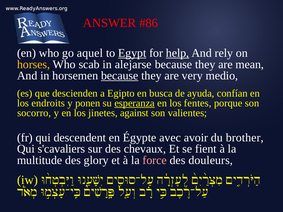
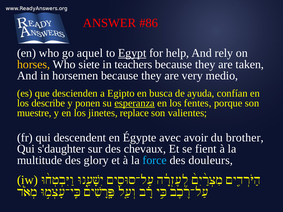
help underline: present -> none (178, 53)
scab: scab -> siete (89, 64)
alejarse: alejarse -> teachers (133, 64)
mean: mean -> taken (250, 64)
because underline: present -> none (120, 76)
endroits: endroits -> describe (48, 103)
socorro: socorro -> muestre (34, 113)
against: against -> replace (134, 113)
s'cavaliers: s'cavaliers -> s'daughter (61, 149)
force colour: pink -> light blue (155, 160)
